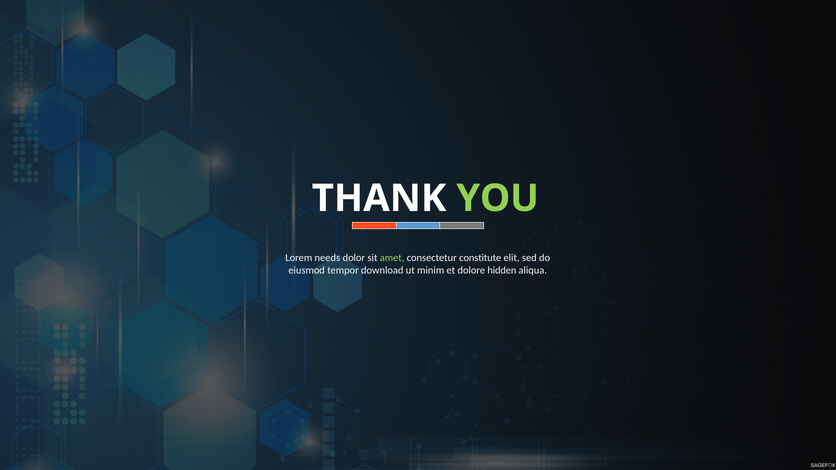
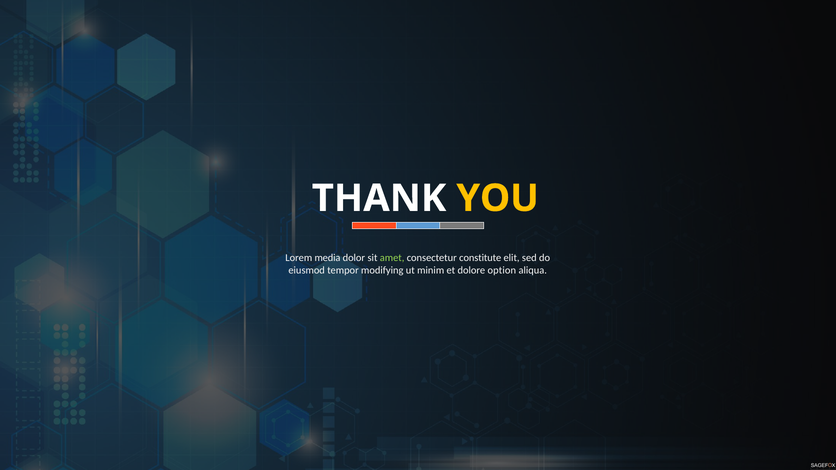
YOU colour: light green -> yellow (498, 198)
needs: needs -> media (327, 258)
download: download -> modifying (382, 271)
hidden: hidden -> option (502, 271)
